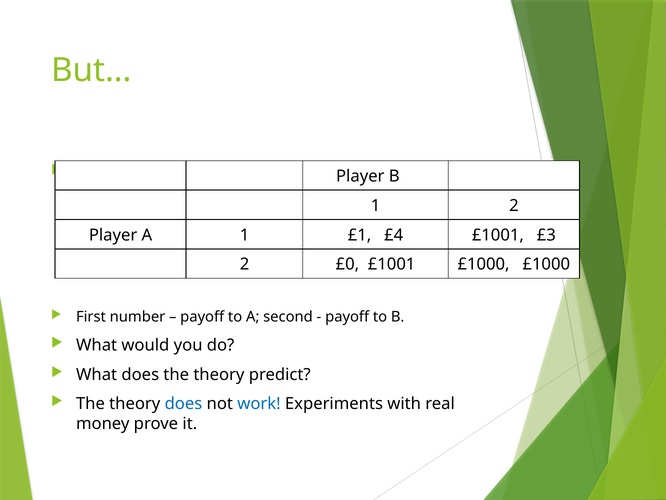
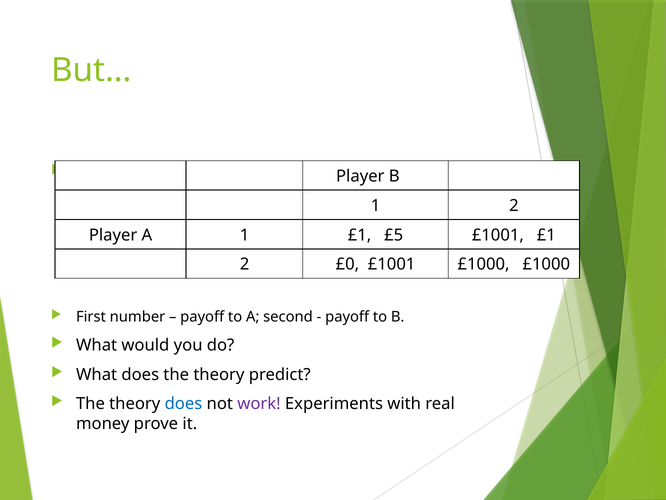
£4: £4 -> £5 (394, 235)
£1001 £3: £3 -> £1 (546, 235)
work colour: blue -> purple (259, 403)
